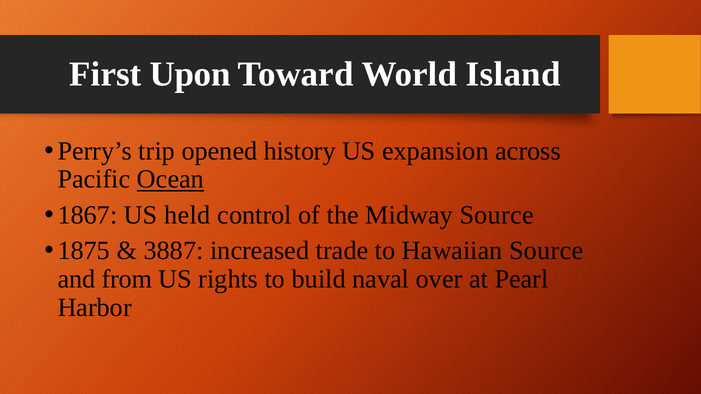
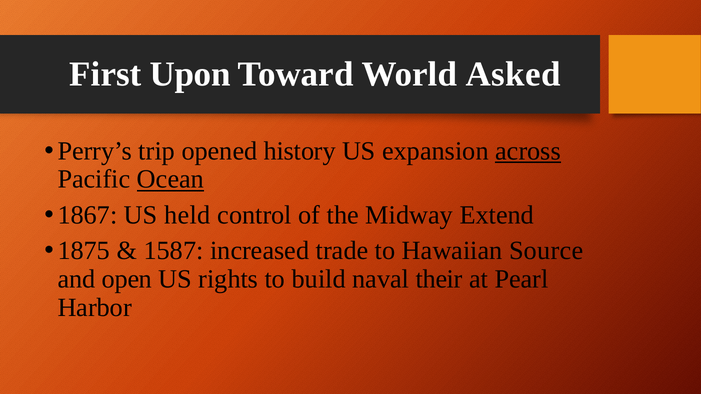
Island: Island -> Asked (513, 74)
across underline: none -> present (528, 151)
Midway Source: Source -> Extend (497, 215)
3887: 3887 -> 1587 (174, 251)
from: from -> open (127, 279)
over: over -> their (439, 279)
